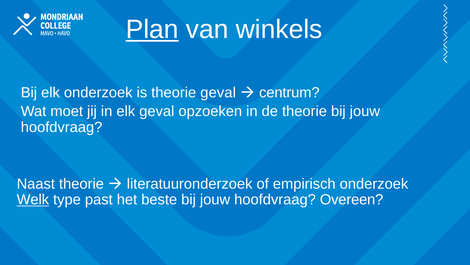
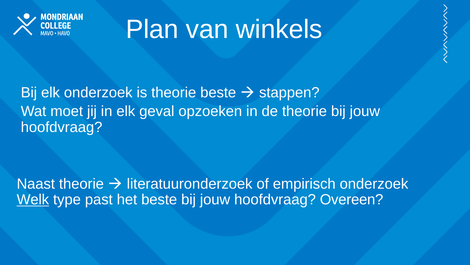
Plan underline: present -> none (152, 29)
theorie geval: geval -> beste (218, 92)
centrum: centrum -> stappen (289, 92)
